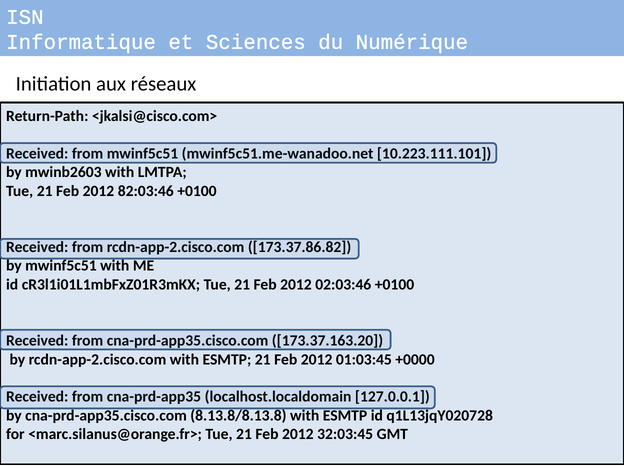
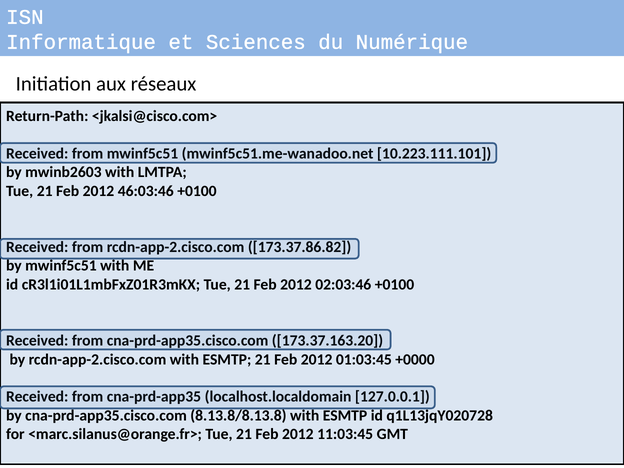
82:03:46: 82:03:46 -> 46:03:46 (146, 191)
32:03:45: 32:03:45 -> 11:03:45 (345, 434)
